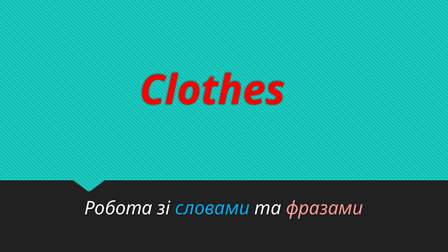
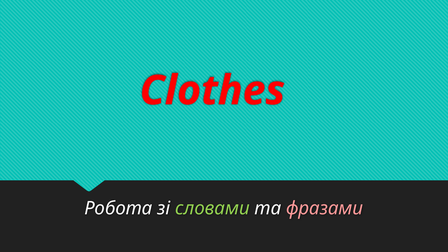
словами colour: light blue -> light green (212, 208)
